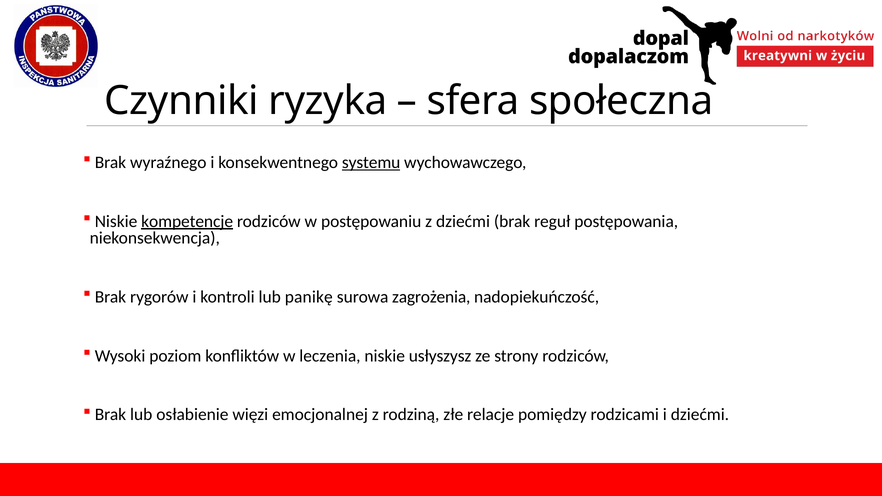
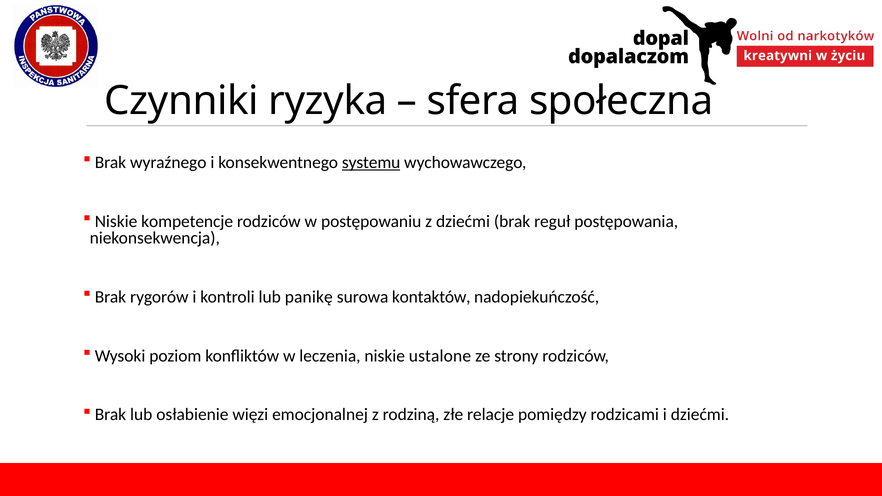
kompetencje underline: present -> none (187, 221)
zagrożenia: zagrożenia -> kontaktów (431, 297)
usłyszysz: usłyszysz -> ustalone (440, 356)
